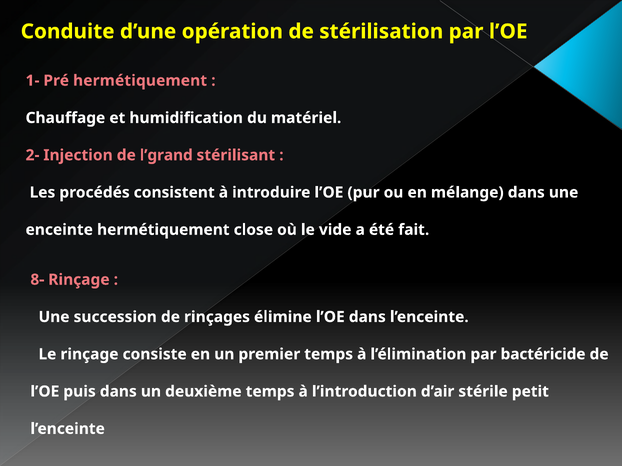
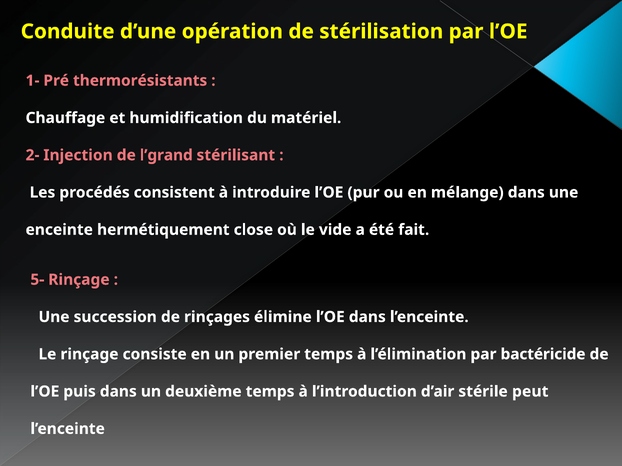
Pré hermétiquement: hermétiquement -> thermorésistants (140, 81)
8-: 8- -> 5- (37, 280)
petit: petit -> peut (530, 392)
